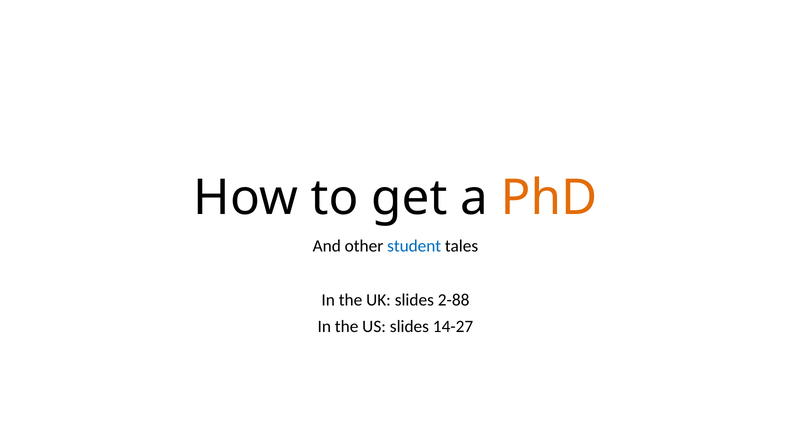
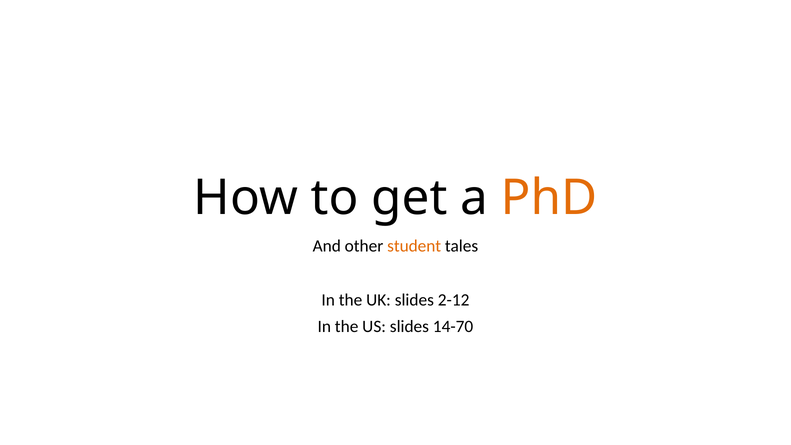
student colour: blue -> orange (414, 246)
2-88: 2-88 -> 2-12 (454, 300)
14-27: 14-27 -> 14-70 (453, 327)
